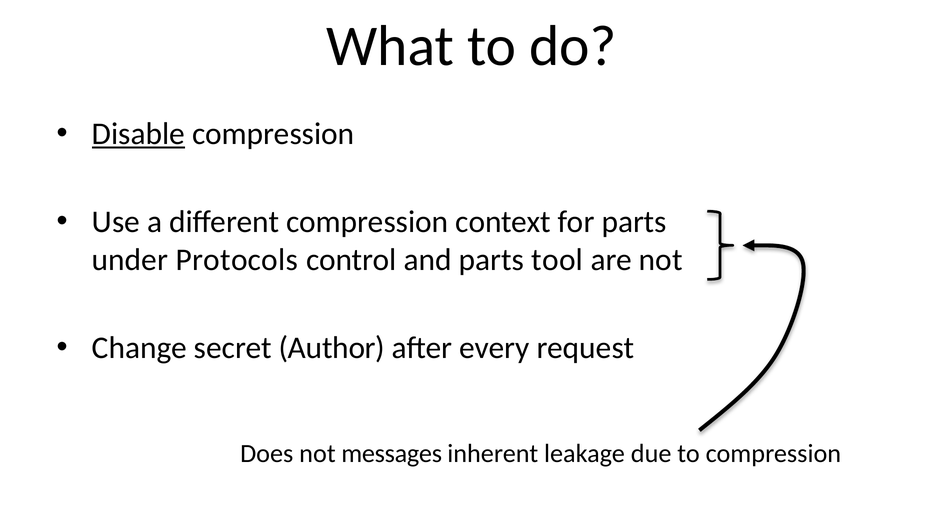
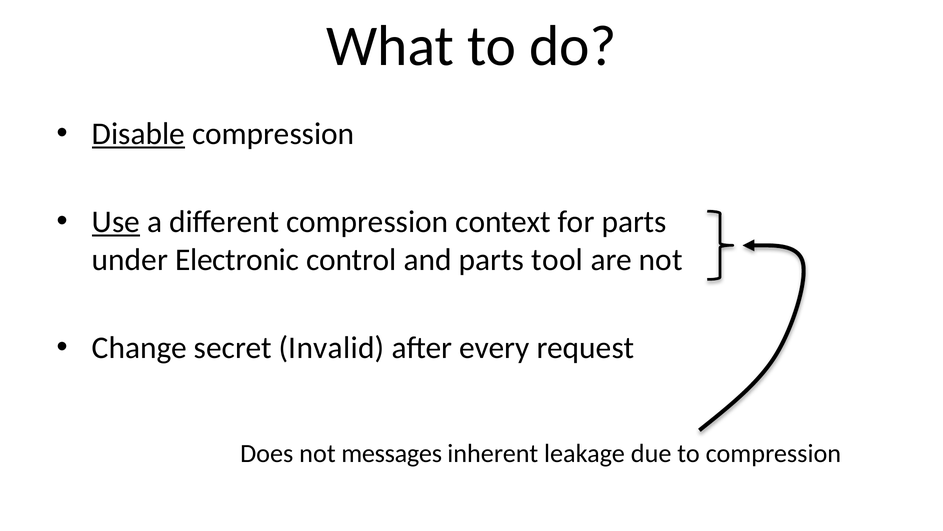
Use underline: none -> present (116, 222)
Protocols: Protocols -> Electronic (237, 260)
Author: Author -> Invalid (332, 348)
